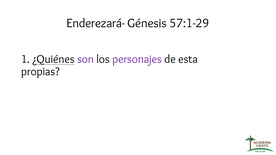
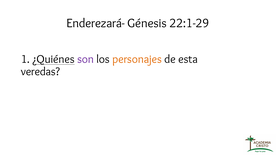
57:1-29: 57:1-29 -> 22:1-29 (189, 23)
personajes colour: purple -> orange (137, 59)
propias: propias -> veredas (40, 72)
